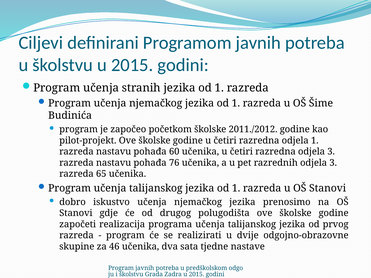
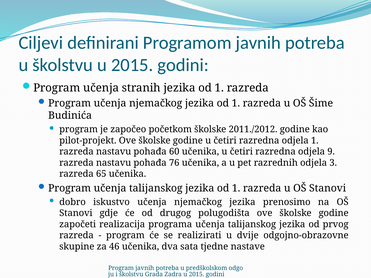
razredna odjela 3: 3 -> 9 (331, 152)
